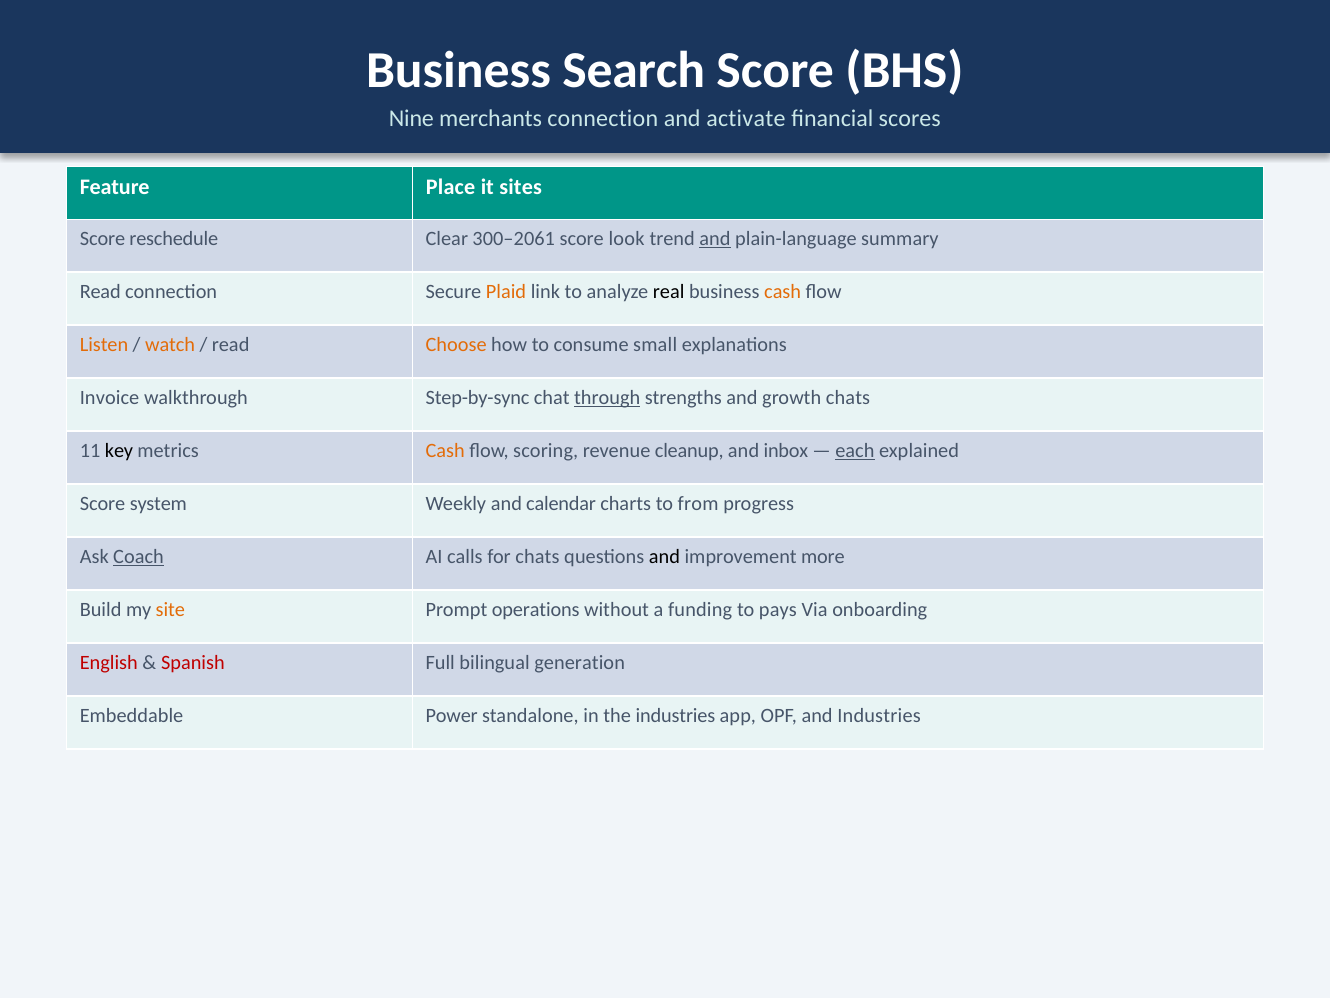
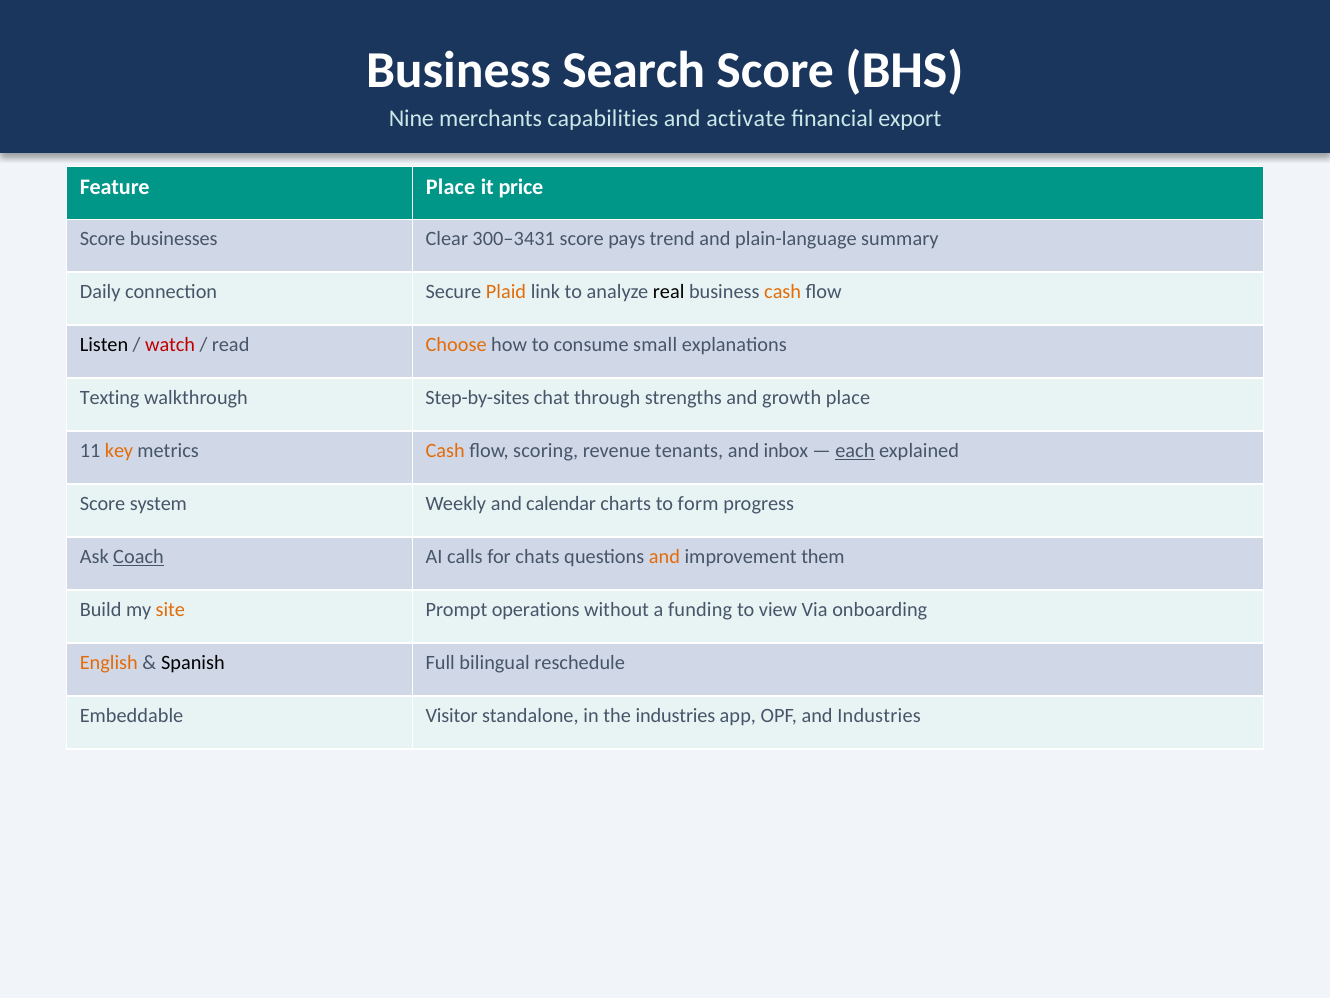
merchants connection: connection -> capabilities (603, 118)
scores: scores -> export (910, 118)
sites: sites -> price (521, 187)
reschedule: reschedule -> businesses (174, 239)
300–2061: 300–2061 -> 300–3431 (514, 239)
look: look -> pays (627, 239)
and underline: present -> none (715, 239)
Read: Read -> Daily (100, 292)
Listen colour: orange -> black (104, 345)
watch colour: orange -> red (170, 345)
Invoice: Invoice -> Texting (110, 397)
Step-by-sync: Step-by-sync -> Step-by-sites (478, 397)
through underline: present -> none (607, 397)
growth chats: chats -> place (848, 397)
key colour: black -> orange (119, 450)
cleanup: cleanup -> tenants (689, 450)
from: from -> form (698, 503)
and colour: black -> orange (664, 556)
more: more -> them (823, 556)
pays: pays -> view (778, 609)
English colour: red -> orange (109, 662)
Spanish colour: red -> black (193, 662)
generation: generation -> reschedule (580, 662)
Power: Power -> Visitor (452, 715)
